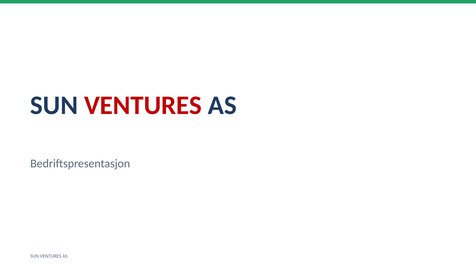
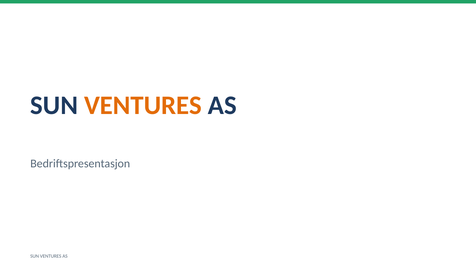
VENTURES colour: red -> orange (143, 106)
